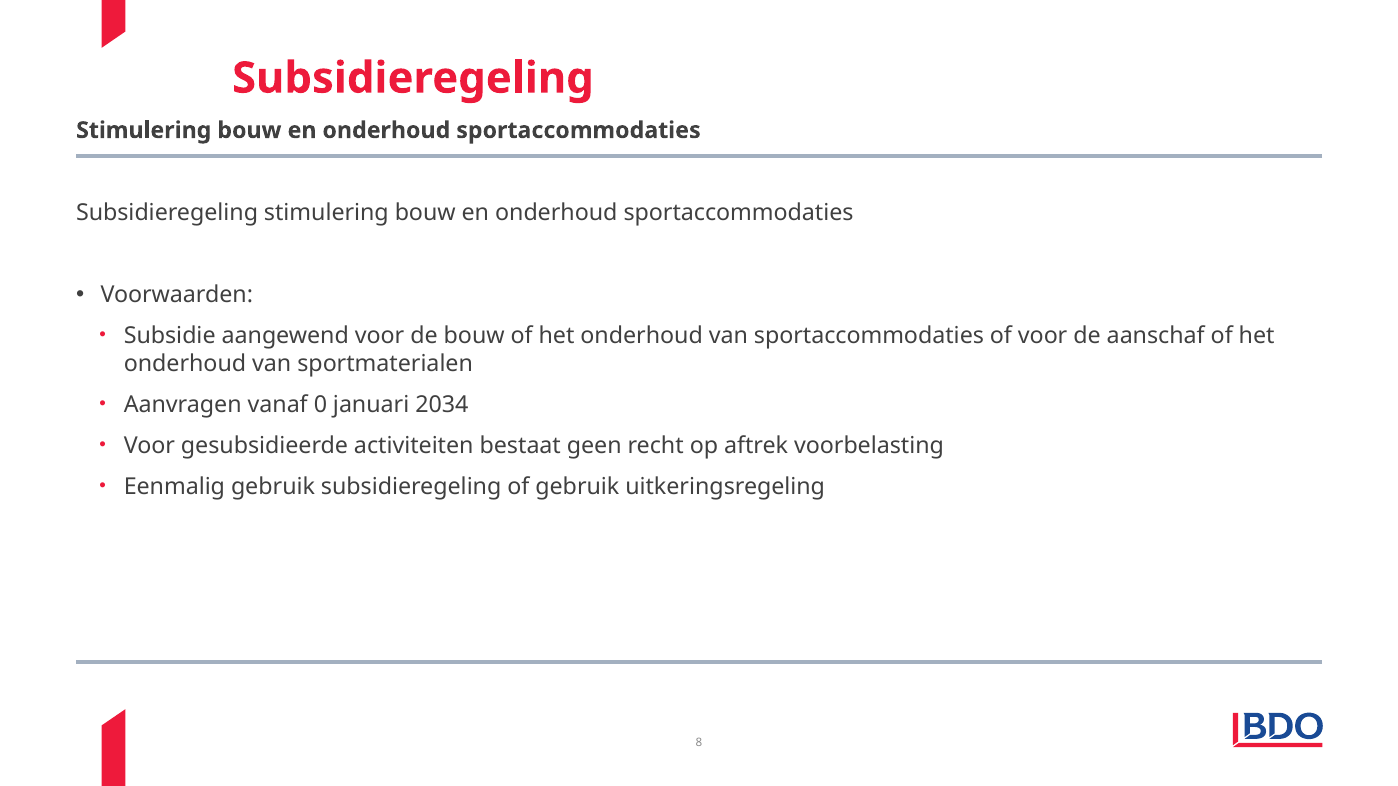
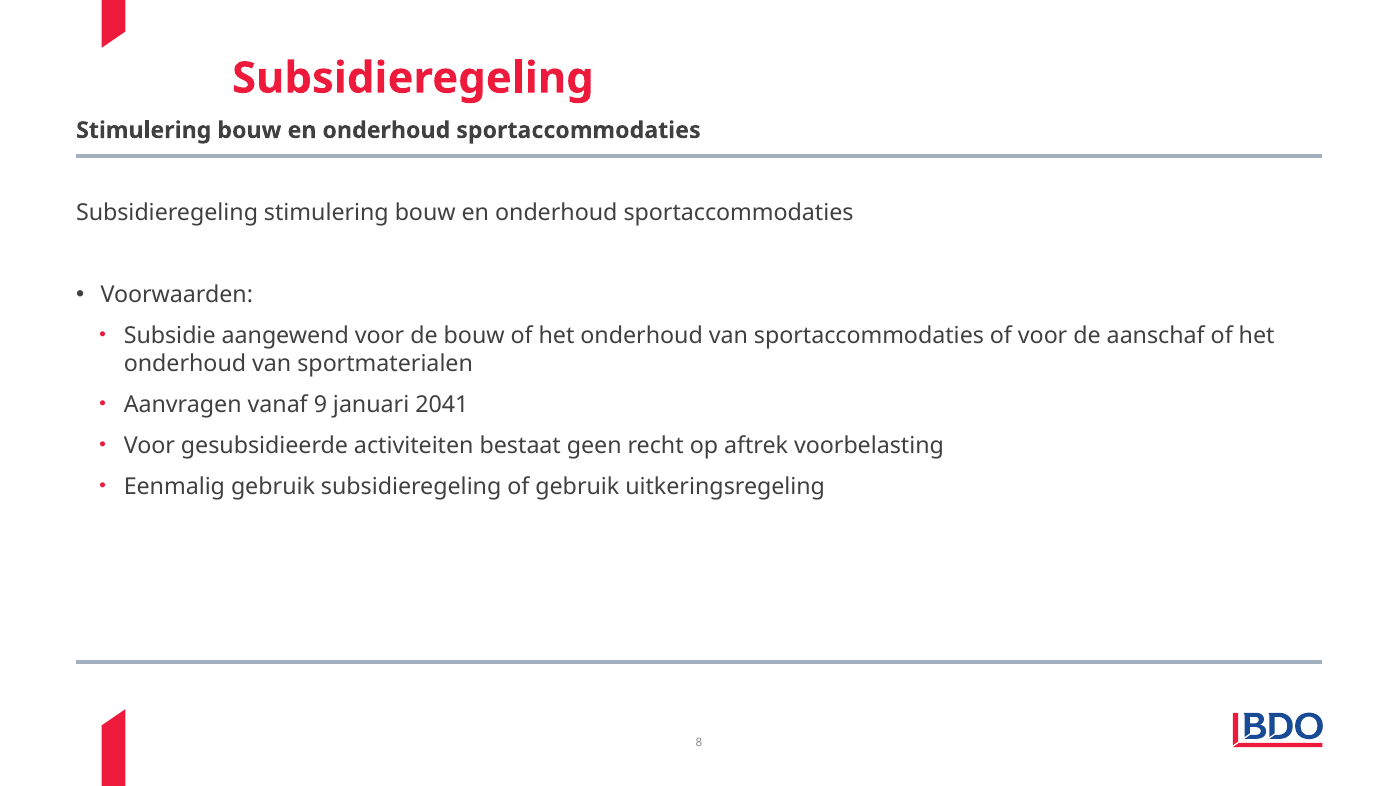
0: 0 -> 9 (320, 405)
2034: 2034 -> 2041 (442, 405)
